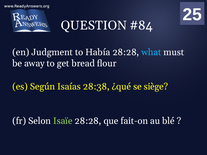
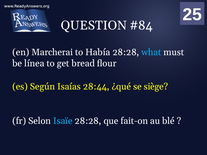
Judgment: Judgment -> Marcherai (52, 52)
away: away -> línea (34, 63)
28:38: 28:38 -> 28:44 (96, 87)
Isaïe colour: light green -> light blue (63, 121)
